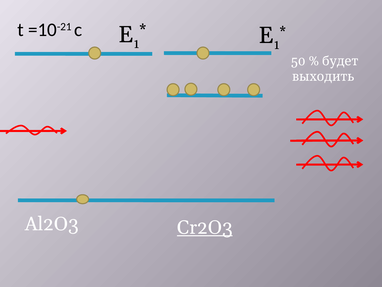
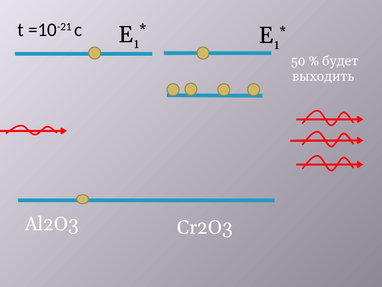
Cr2O3 underline: present -> none (205, 227)
